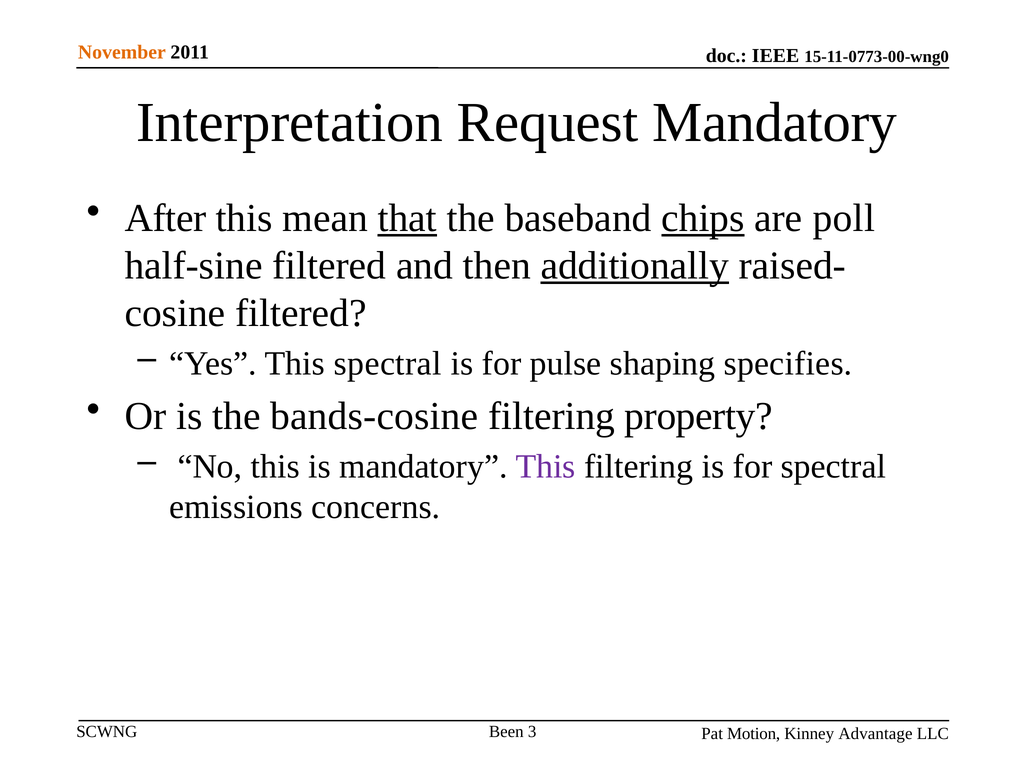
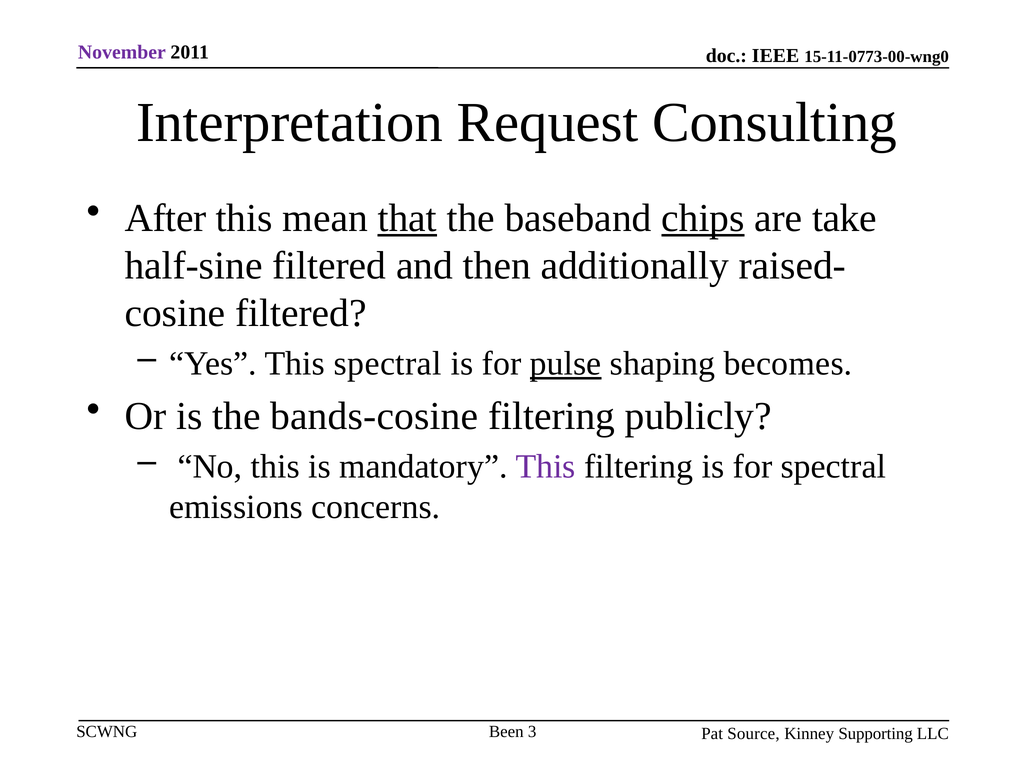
November colour: orange -> purple (122, 52)
Request Mandatory: Mandatory -> Consulting (775, 123)
poll: poll -> take (844, 218)
additionally underline: present -> none (635, 266)
pulse underline: none -> present (566, 364)
specifies: specifies -> becomes (788, 364)
property: property -> publicly (698, 416)
Motion: Motion -> Source (753, 733)
Advantage: Advantage -> Supporting (876, 733)
